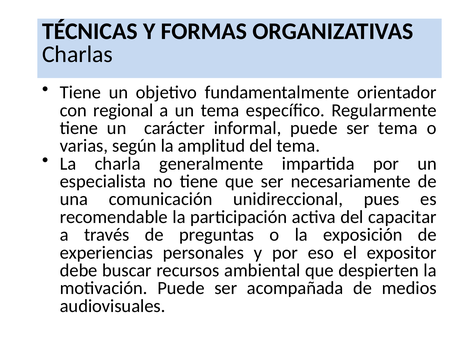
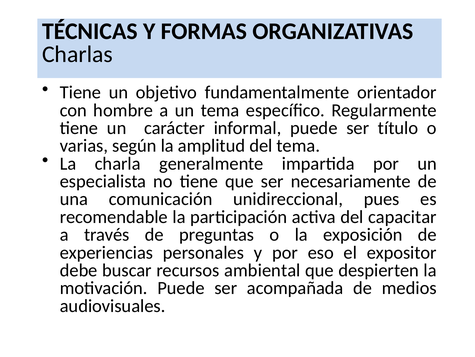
regional: regional -> hombre (123, 110)
ser tema: tema -> título (398, 128)
